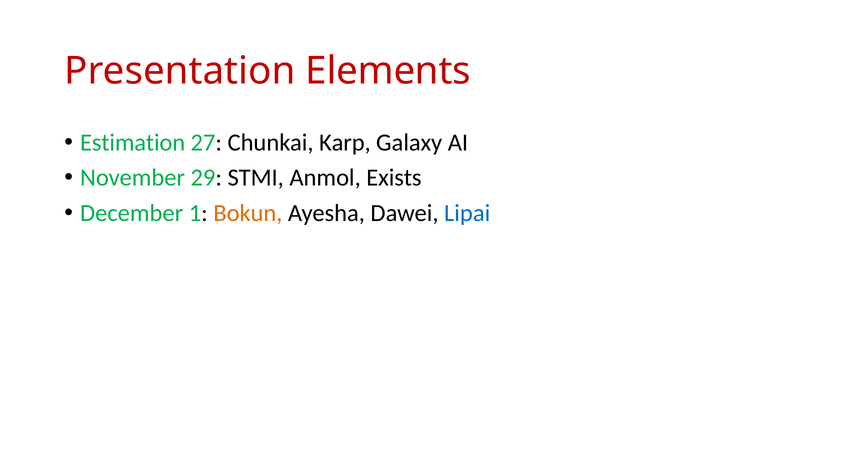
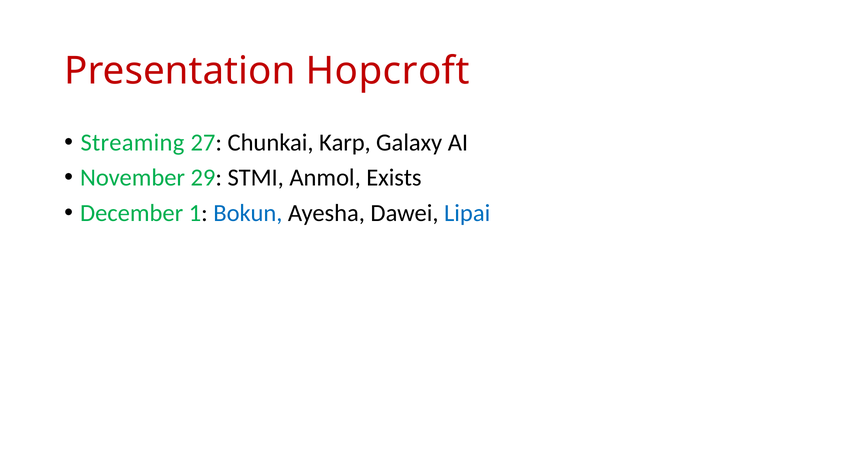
Elements: Elements -> Hopcroft (388, 71)
Estimation: Estimation -> Streaming (132, 142)
Bokun colour: orange -> blue (248, 213)
